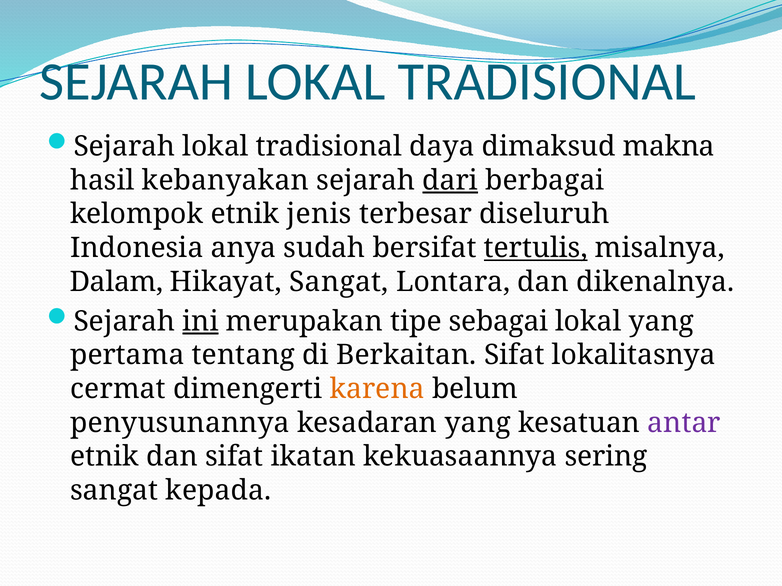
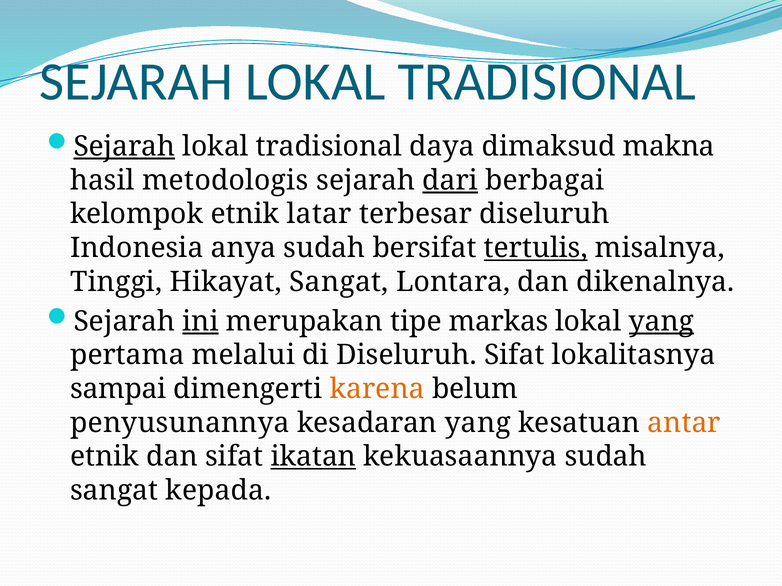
Sejarah underline: none -> present (124, 147)
kebanyakan: kebanyakan -> metodologis (225, 180)
jenis: jenis -> latar (319, 214)
Dalam: Dalam -> Tinggi (116, 282)
sebagai: sebagai -> markas (499, 322)
yang underline: none -> present (662, 322)
tentang: tentang -> melalui (243, 355)
di Berkaitan: Berkaitan -> Diseluruh (406, 355)
cermat: cermat -> sampai (118, 389)
antar colour: purple -> orange (684, 423)
ikatan underline: none -> present (313, 457)
kekuasaannya sering: sering -> sudah (606, 457)
